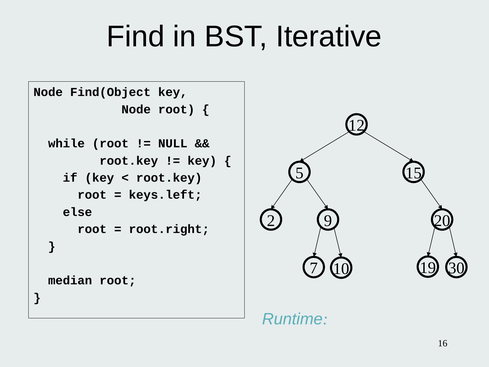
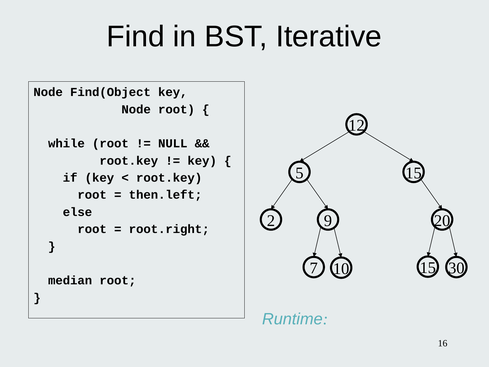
keys.left: keys.left -> then.left (165, 195)
7 19: 19 -> 15 (428, 268)
